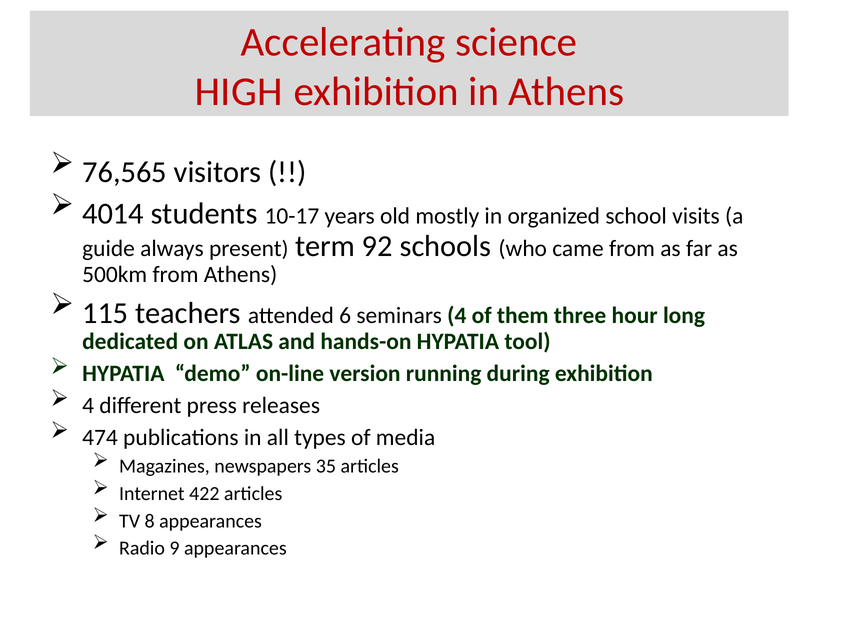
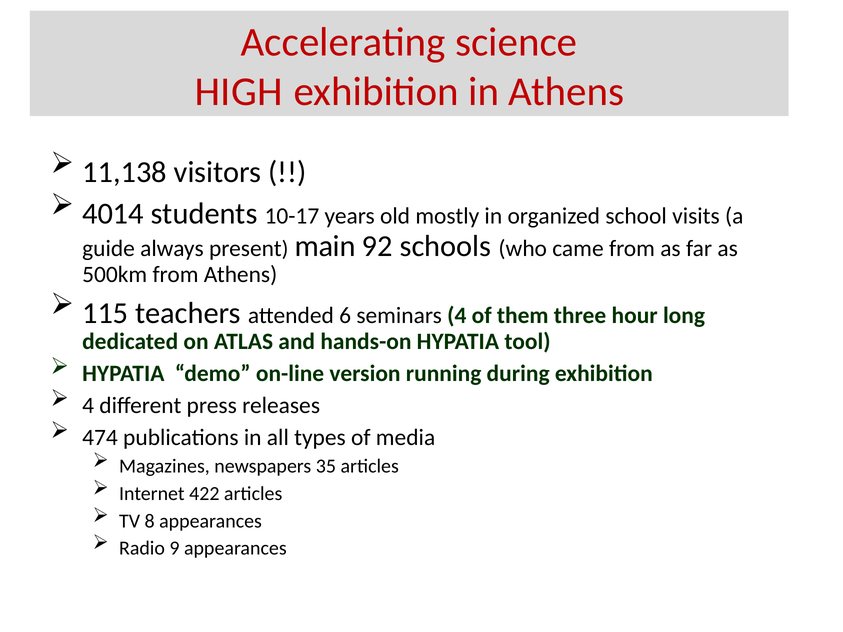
76,565: 76,565 -> 11,138 (125, 172)
term: term -> main (325, 246)
